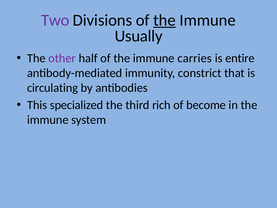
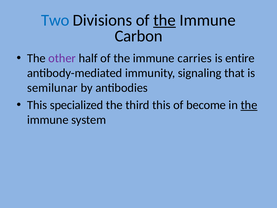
Two colour: purple -> blue (55, 20)
Usually: Usually -> Carbon (139, 36)
constrict: constrict -> signaling (200, 73)
circulating: circulating -> semilunar (52, 88)
third rich: rich -> this (161, 105)
the underline: none -> present (249, 105)
